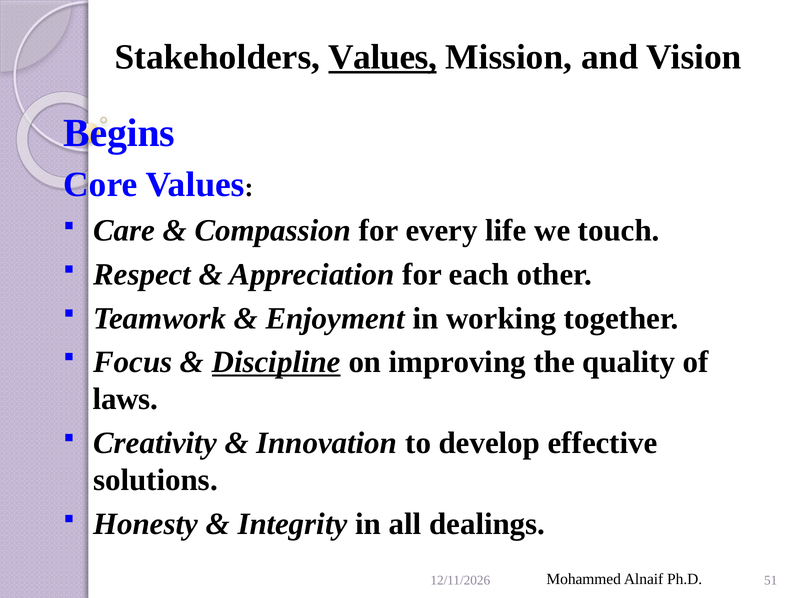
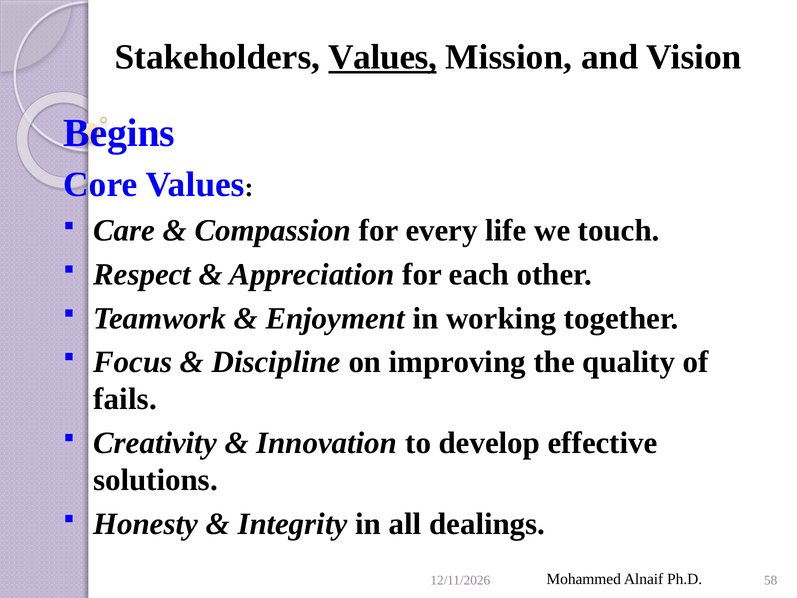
Discipline underline: present -> none (276, 362)
laws: laws -> fails (125, 399)
51: 51 -> 58 (771, 580)
